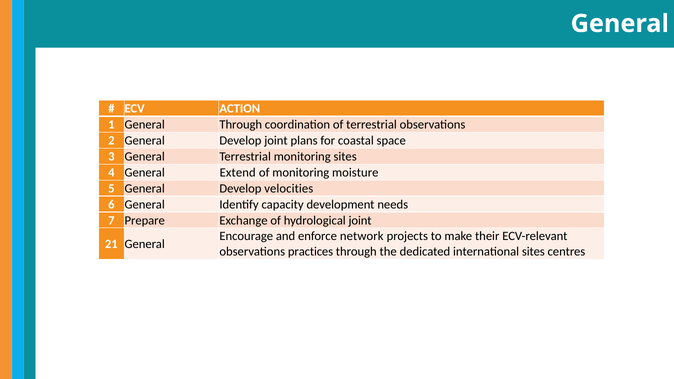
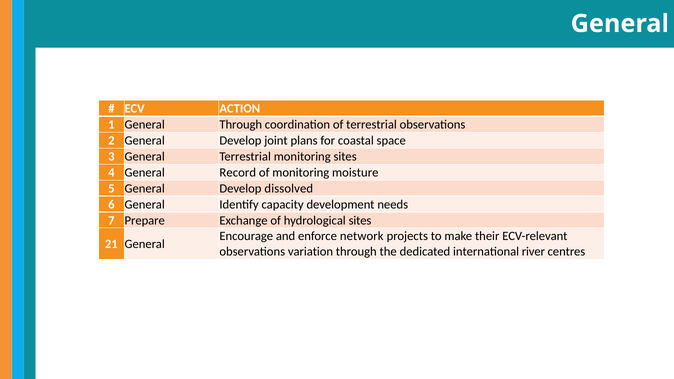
Extend: Extend -> Record (238, 173)
velocities: velocities -> dissolved (289, 188)
hydrological joint: joint -> sites (360, 220)
practices: practices -> variation (310, 252)
international sites: sites -> river (533, 252)
